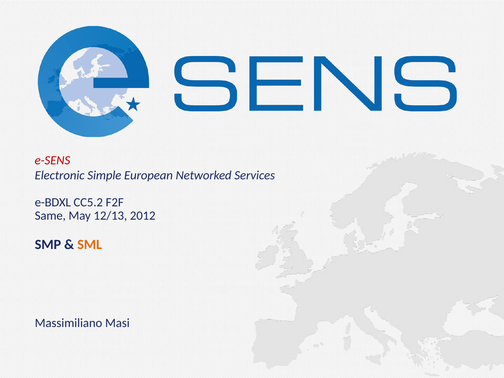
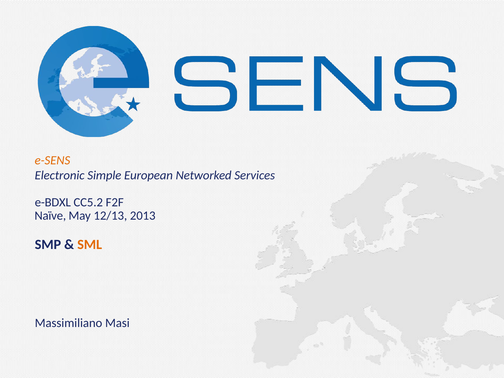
e-SENS colour: red -> orange (52, 160)
Same: Same -> Naïve (50, 216)
2012: 2012 -> 2013 (143, 216)
